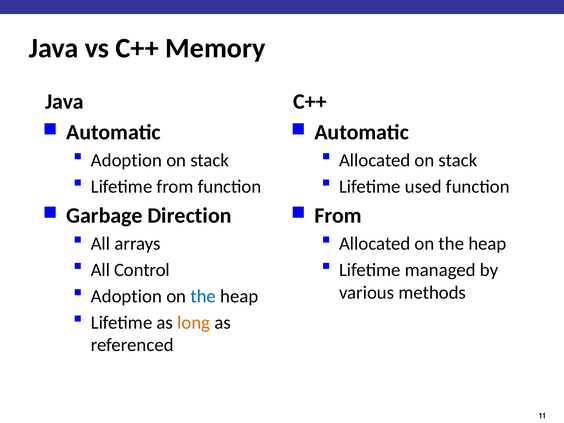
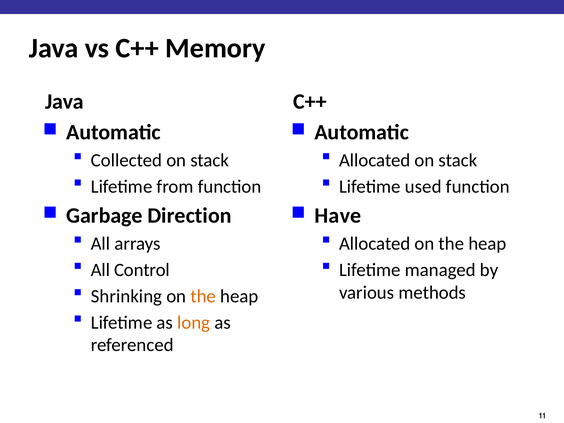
Adoption: Adoption -> Collected (127, 160)
From: From -> Have (338, 216)
Adoption: Adoption -> Shrinking (126, 296)
the colour: blue -> orange (203, 296)
